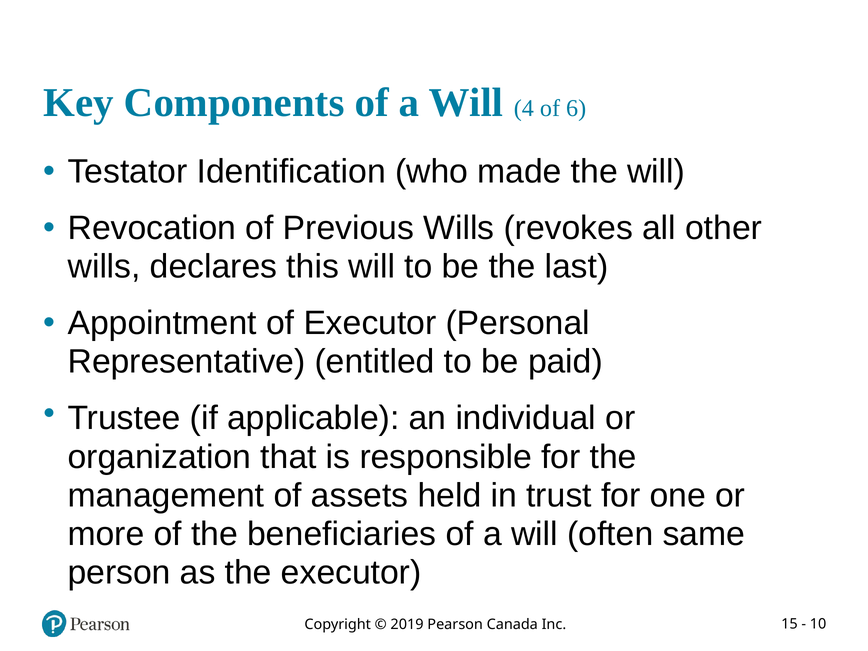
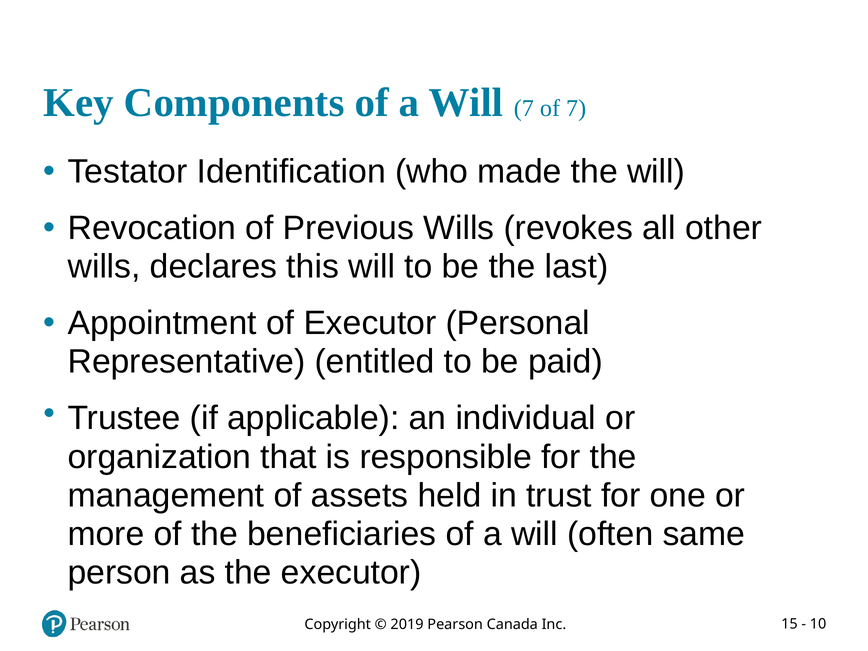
Will 4: 4 -> 7 (524, 108)
of 6: 6 -> 7 (576, 108)
